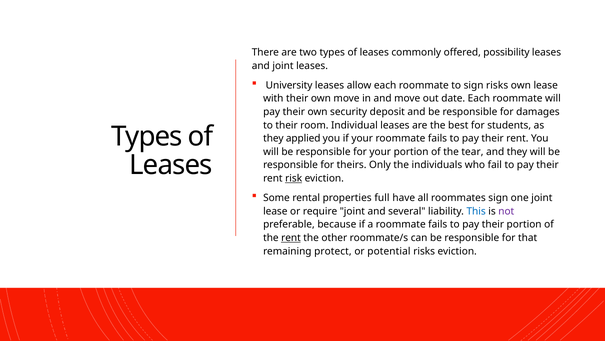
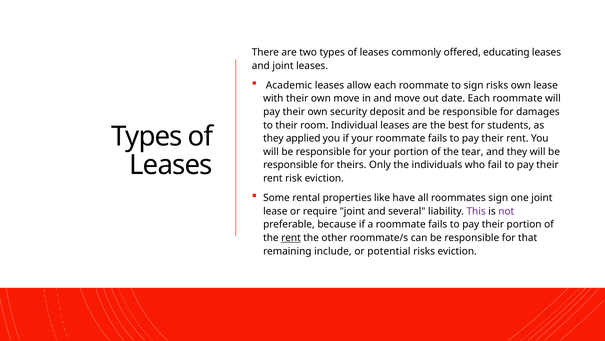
possibility: possibility -> educating (506, 52)
University: University -> Academic (289, 85)
risk underline: present -> none (294, 178)
full: full -> like (382, 198)
This colour: blue -> purple (476, 211)
protect: protect -> include (333, 251)
